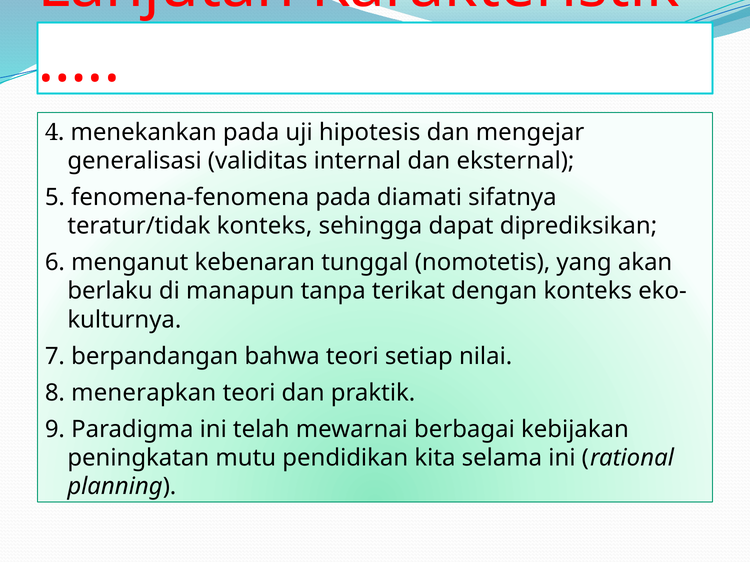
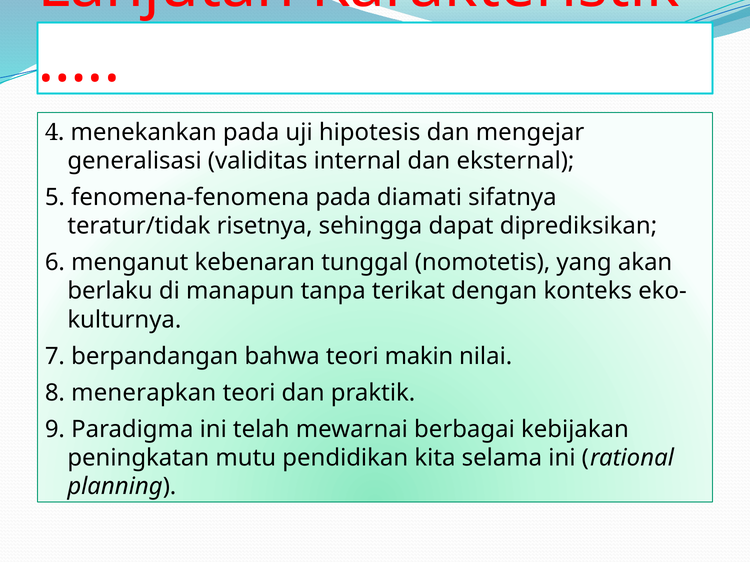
teratur/tidak konteks: konteks -> risetnya (265, 226)
setiap: setiap -> makin (419, 357)
